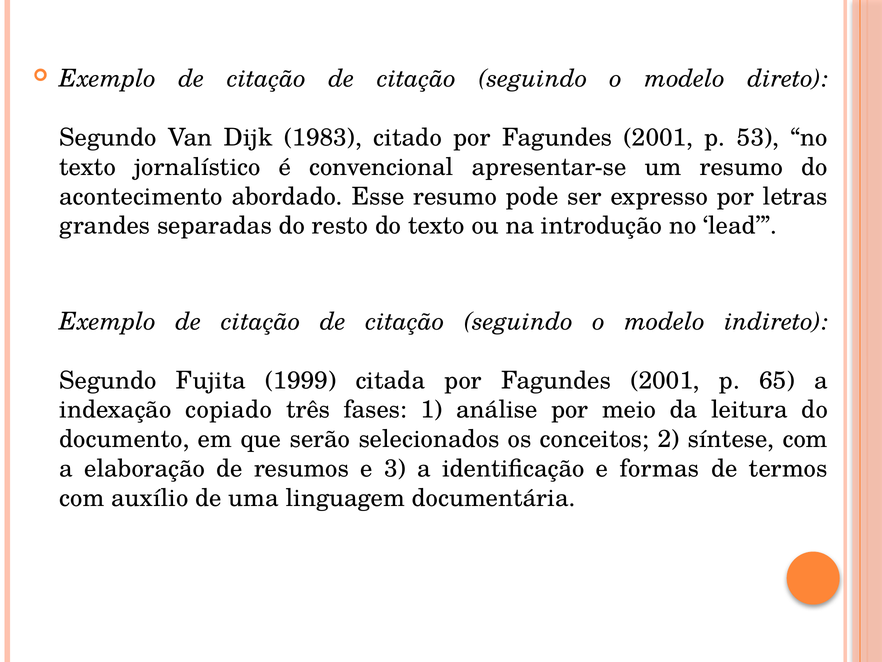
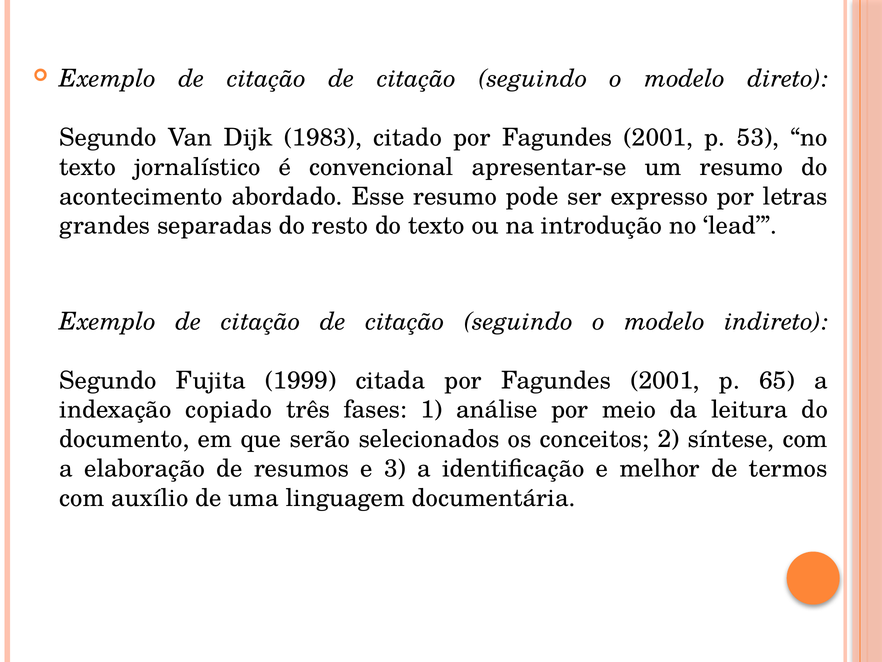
formas: formas -> melhor (660, 468)
